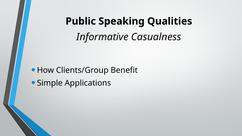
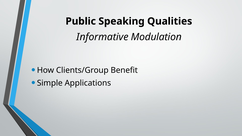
Casualness: Casualness -> Modulation (156, 37)
